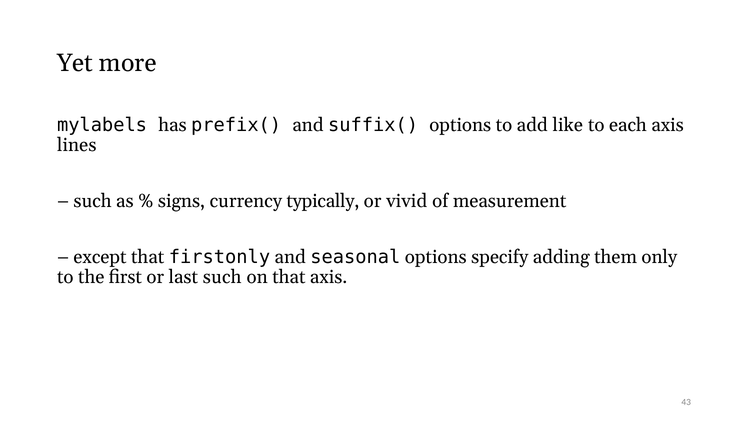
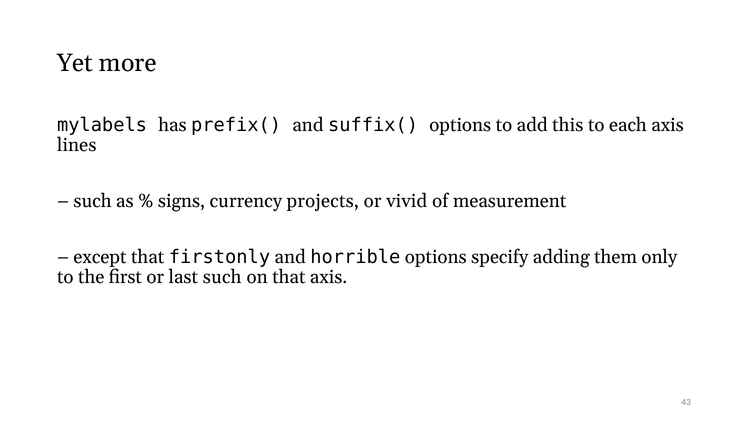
like: like -> this (568, 125)
typically: typically -> projects (323, 201)
seasonal: seasonal -> horrible (355, 257)
